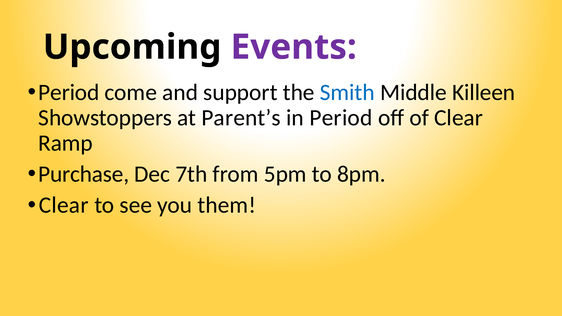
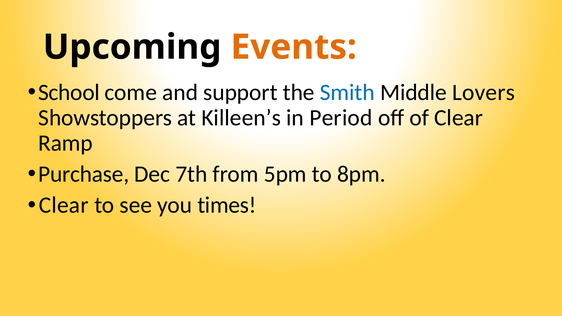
Events colour: purple -> orange (294, 47)
Period: Period -> School (69, 93)
Killeen: Killeen -> Lovers (484, 93)
Parent’s: Parent’s -> Killeen’s (241, 118)
them: them -> times (227, 205)
